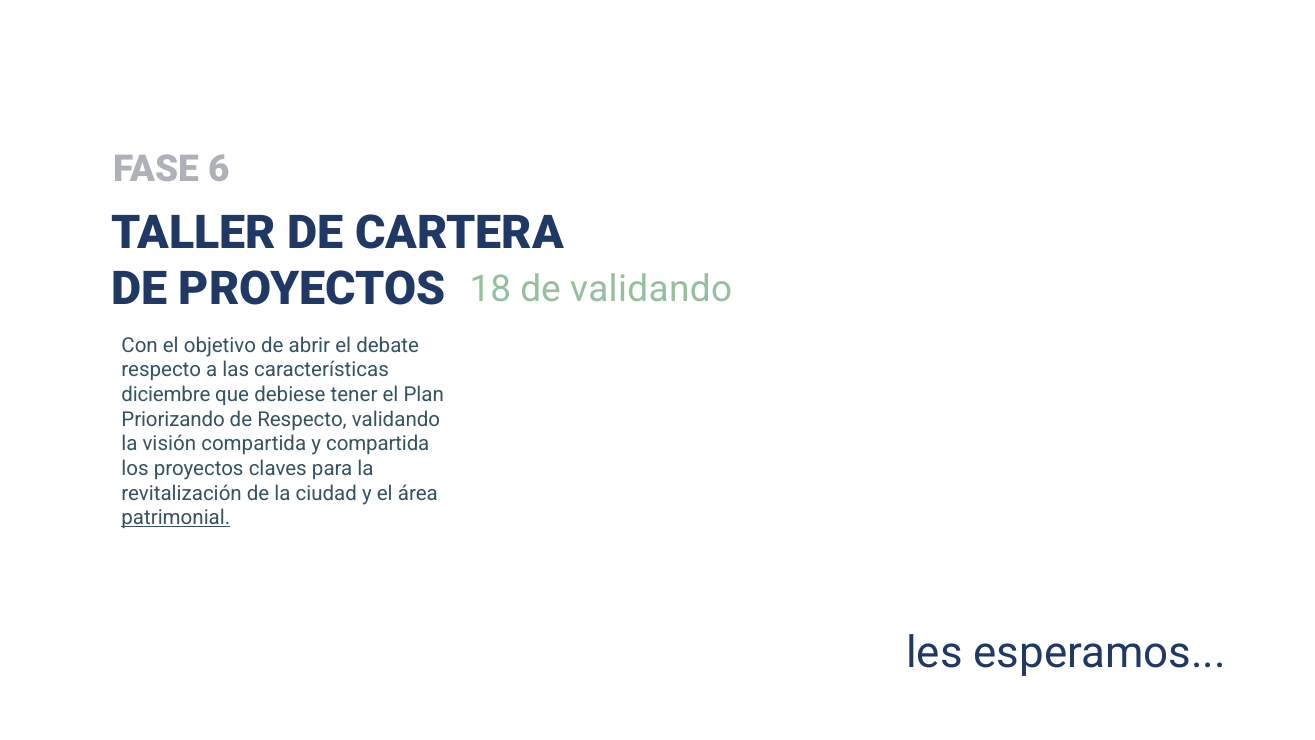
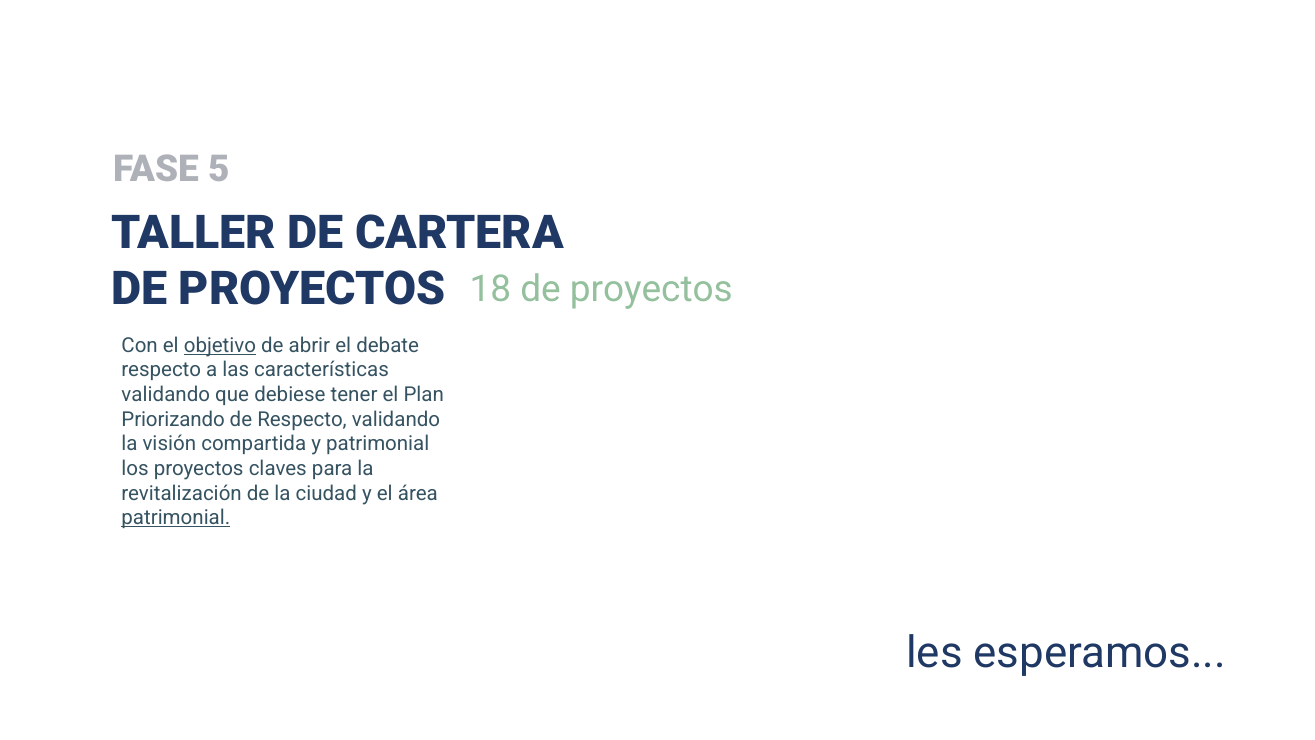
6: 6 -> 5 (219, 169)
18 de validando: validando -> proyectos (651, 289)
objetivo underline: none -> present (220, 345)
diciembre: diciembre -> validando (166, 394)
y compartida: compartida -> patrimonial (378, 444)
